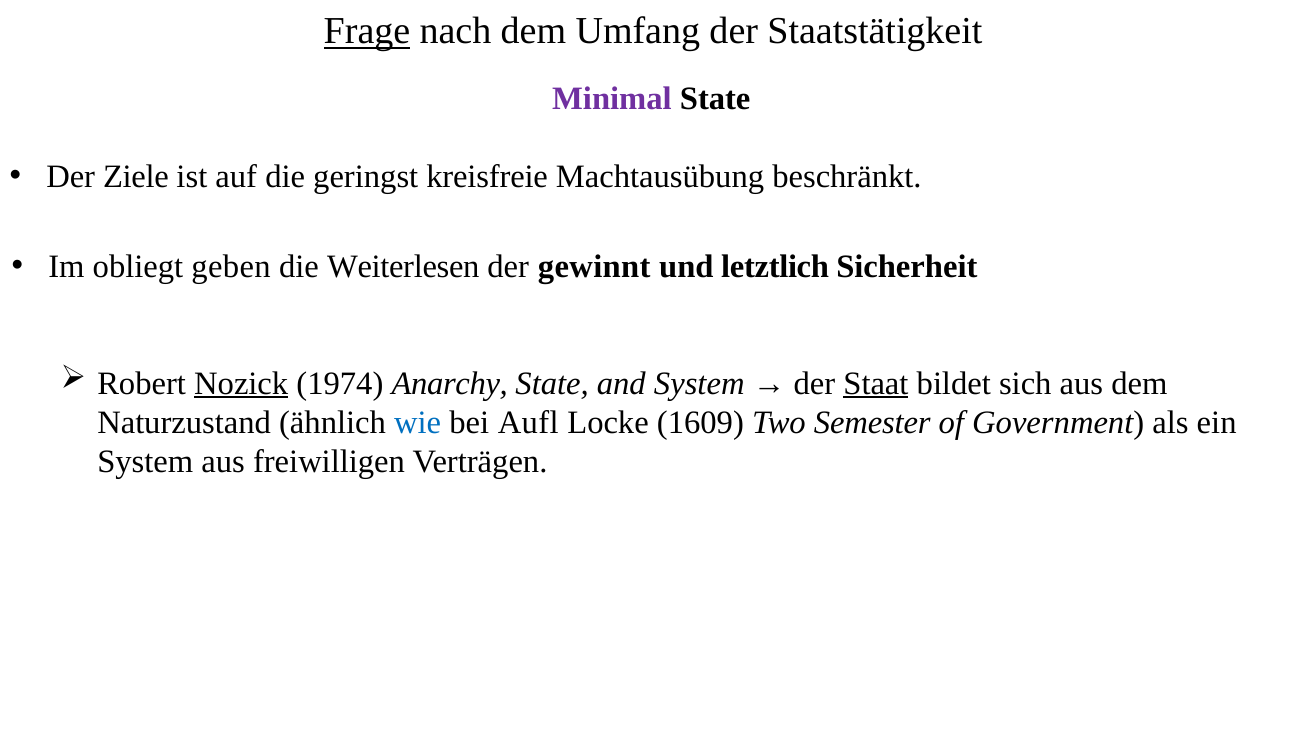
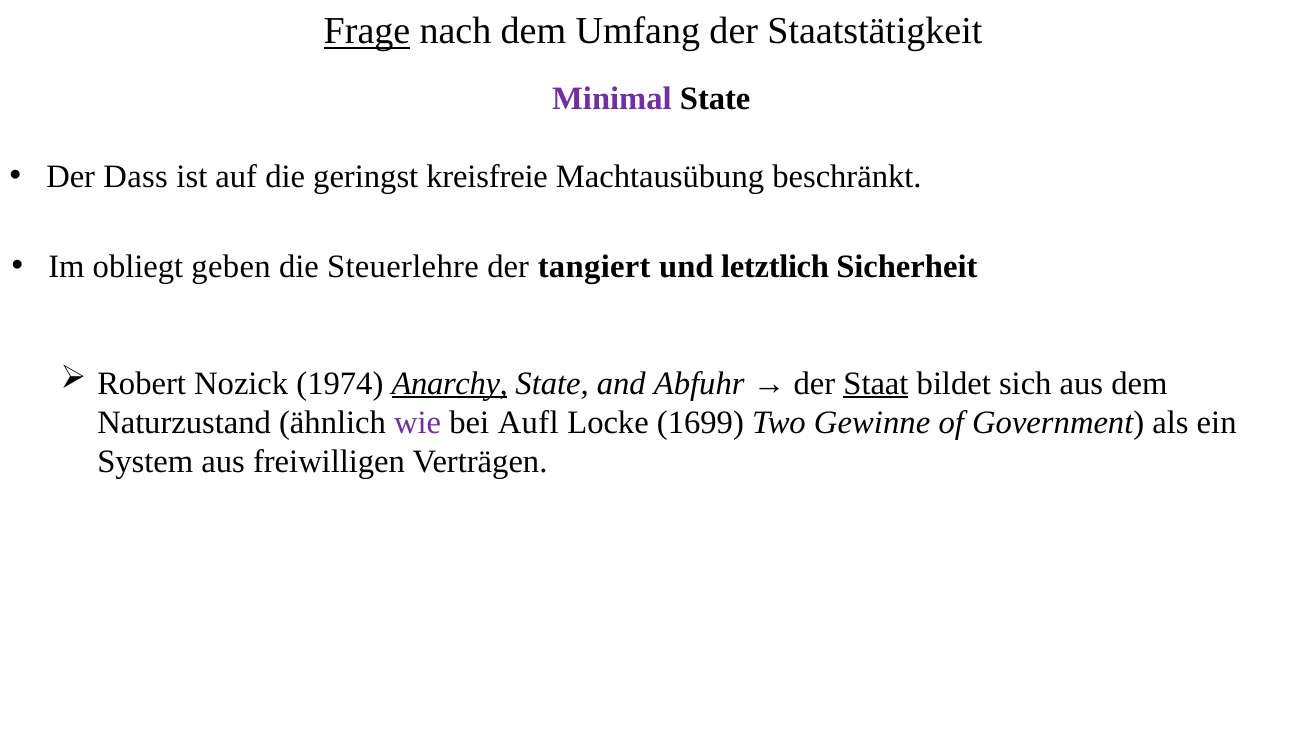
Ziele: Ziele -> Dass (136, 177)
Weiterlesen: Weiterlesen -> Steuerlehre (403, 266)
gewinnt: gewinnt -> tangiert (594, 266)
Nozick underline: present -> none (241, 383)
Anarchy underline: none -> present (450, 383)
and System: System -> Abfuhr (699, 383)
wie colour: blue -> purple (418, 422)
1609: 1609 -> 1699 (700, 422)
Semester: Semester -> Gewinne (872, 422)
